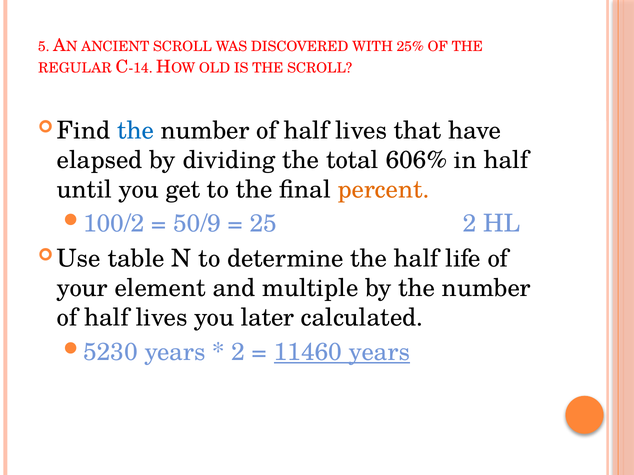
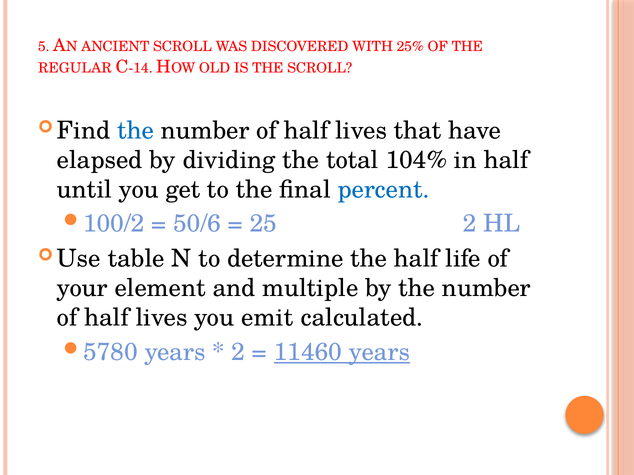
606%: 606% -> 104% (416, 160)
percent colour: orange -> blue (384, 190)
50/9: 50/9 -> 50/6 (197, 224)
later: later -> emit (267, 318)
5230: 5230 -> 5780 (110, 352)
